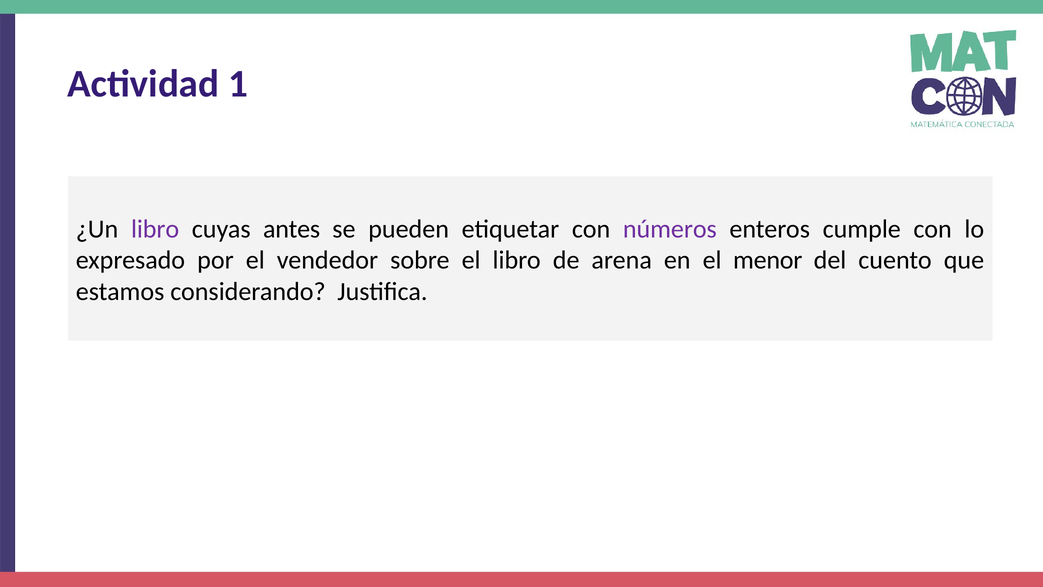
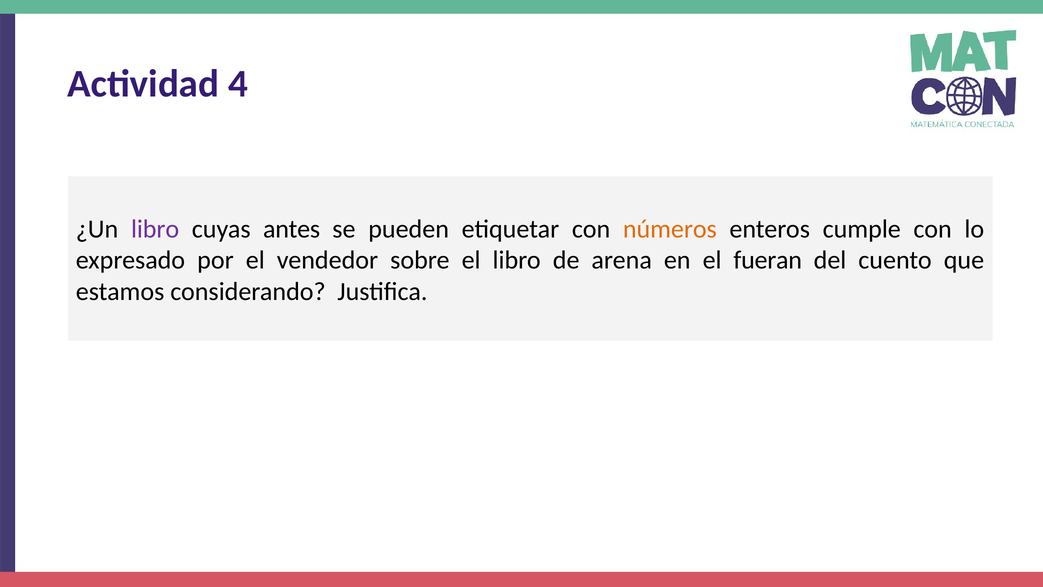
1: 1 -> 4 (238, 84)
números colour: purple -> orange (670, 229)
menor: menor -> fueran (768, 260)
